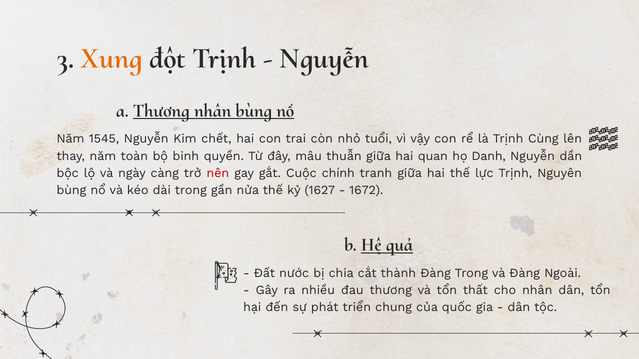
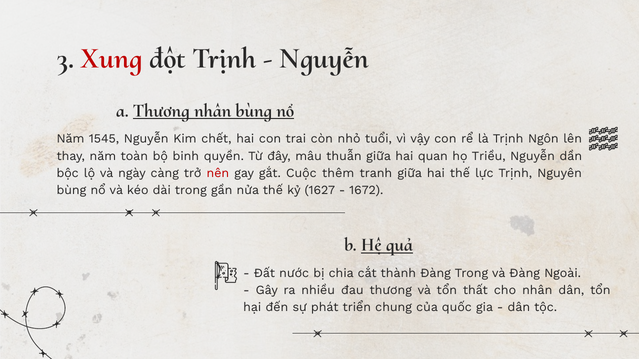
Xung colour: orange -> red (112, 58)
Cùng: Cùng -> Ngôn (543, 139)
Danh: Danh -> Triều (489, 156)
chính: chính -> thêm (338, 173)
